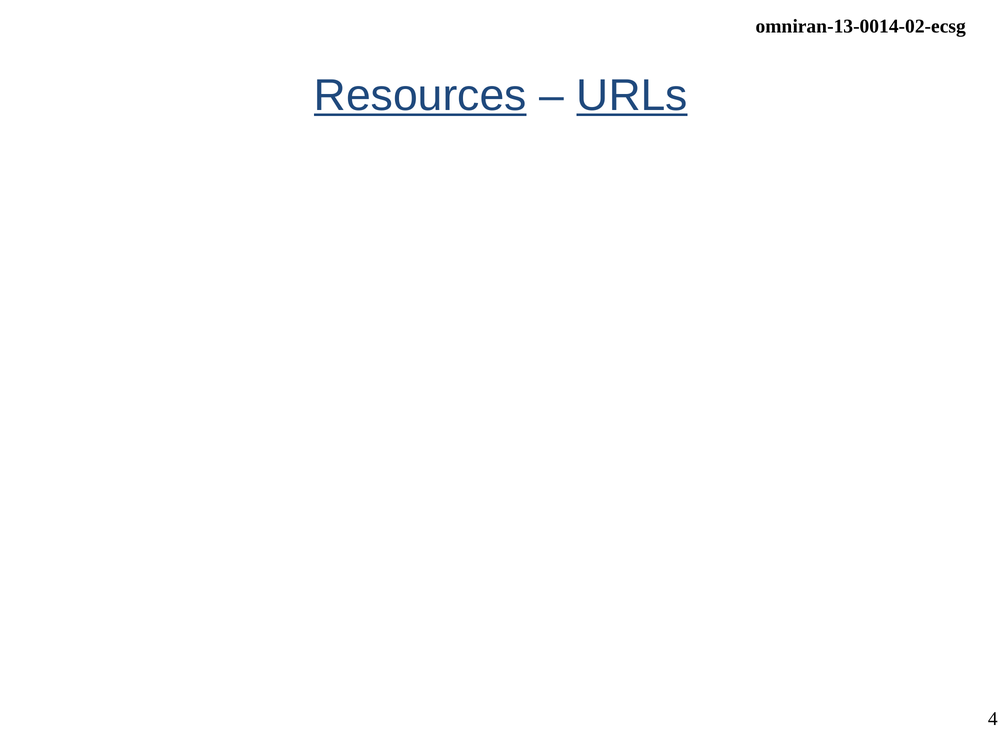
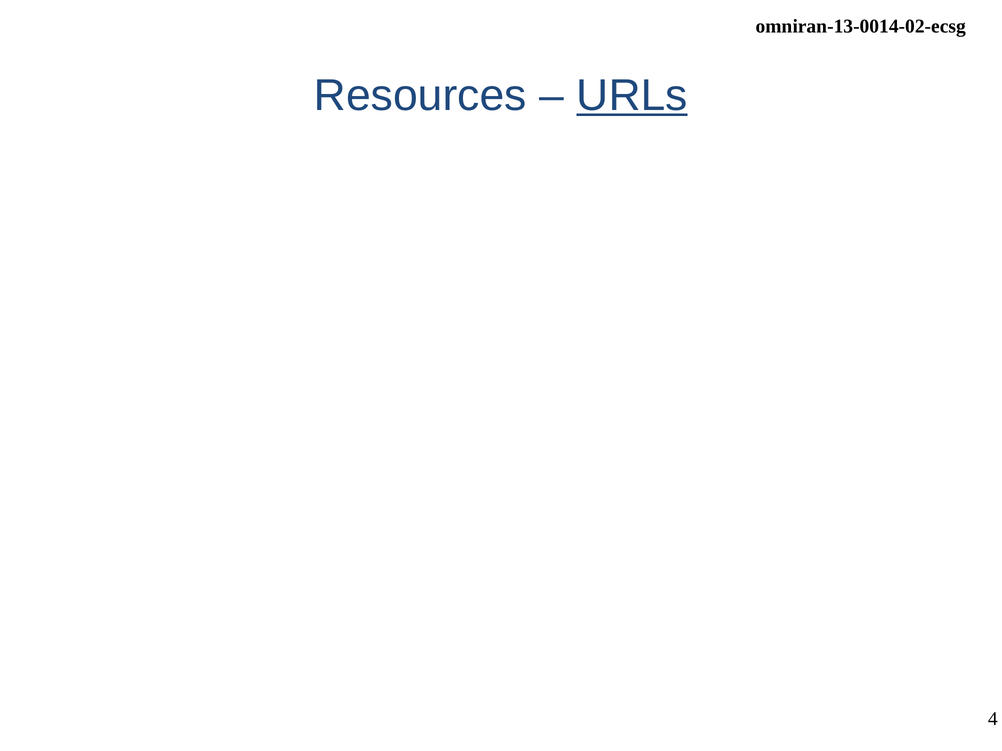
Resources underline: present -> none (420, 96)
